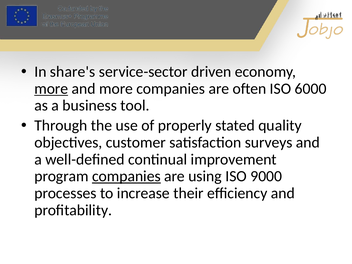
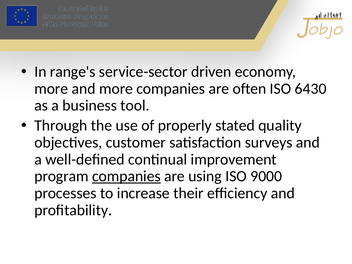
share's: share's -> range's (73, 72)
more underline: present -> none (51, 89)
6000: 6000 -> 6430 (311, 89)
